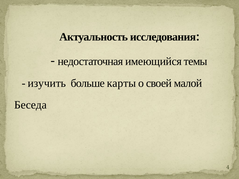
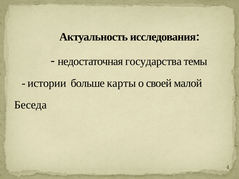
имеющийся: имеющийся -> государства (154, 61)
изучить: изучить -> истории (47, 83)
